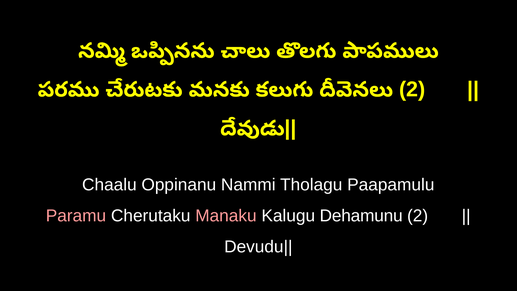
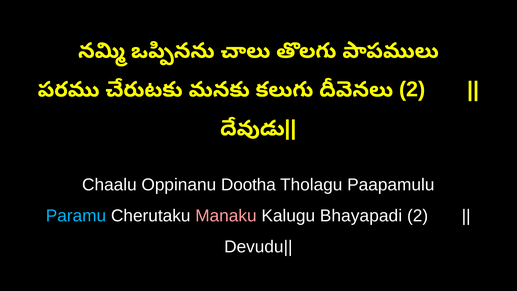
Nammi: Nammi -> Dootha (248, 185)
Paramu colour: pink -> light blue (76, 216)
Dehamunu: Dehamunu -> Bhayapadi (361, 216)
